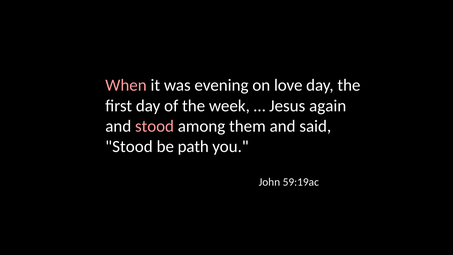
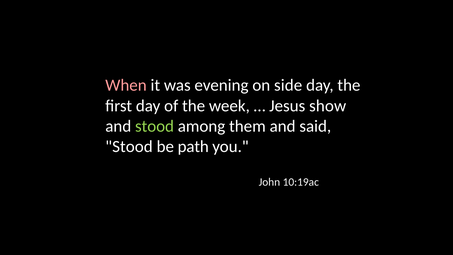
love: love -> side (288, 85)
again: again -> show (328, 106)
stood colour: pink -> light green (155, 126)
59:19ac: 59:19ac -> 10:19ac (301, 182)
